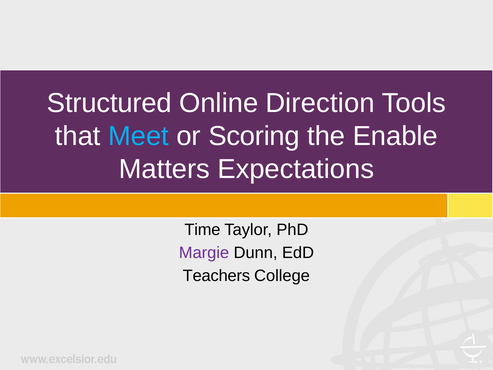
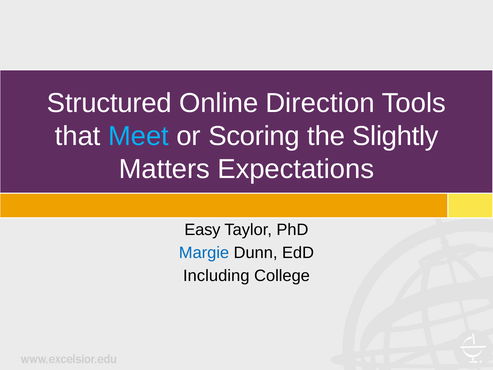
Enable: Enable -> Slightly (395, 136)
Time: Time -> Easy (202, 230)
Margie colour: purple -> blue (204, 253)
Teachers: Teachers -> Including (216, 276)
